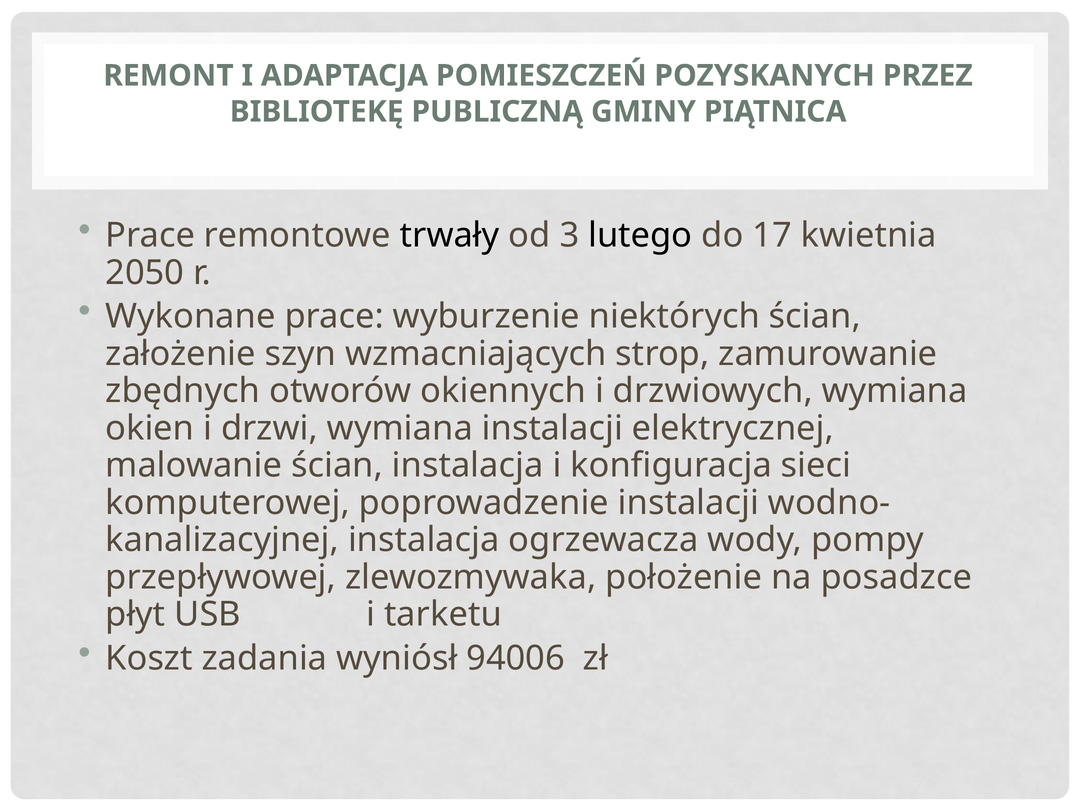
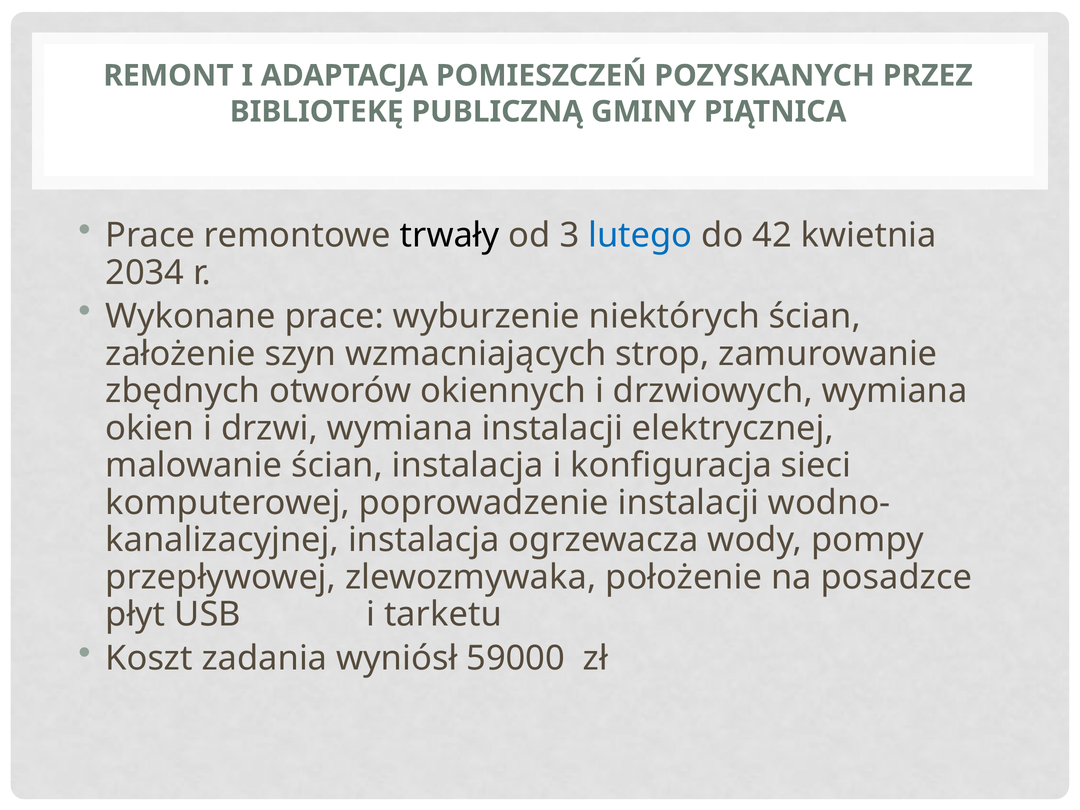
lutego colour: black -> blue (640, 235)
17: 17 -> 42 (772, 235)
2050: 2050 -> 2034 (145, 273)
94006: 94006 -> 59000 (516, 658)
